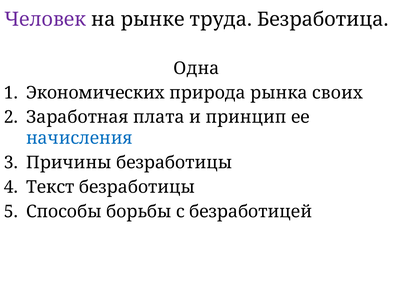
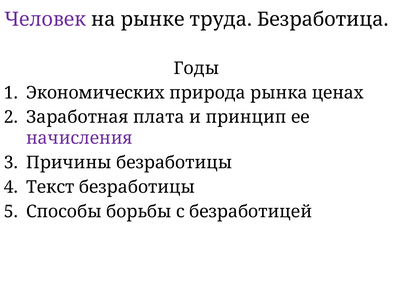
Одна: Одна -> Годы (196, 68)
своих: своих -> ценах (338, 93)
начисления colour: blue -> purple (79, 138)
